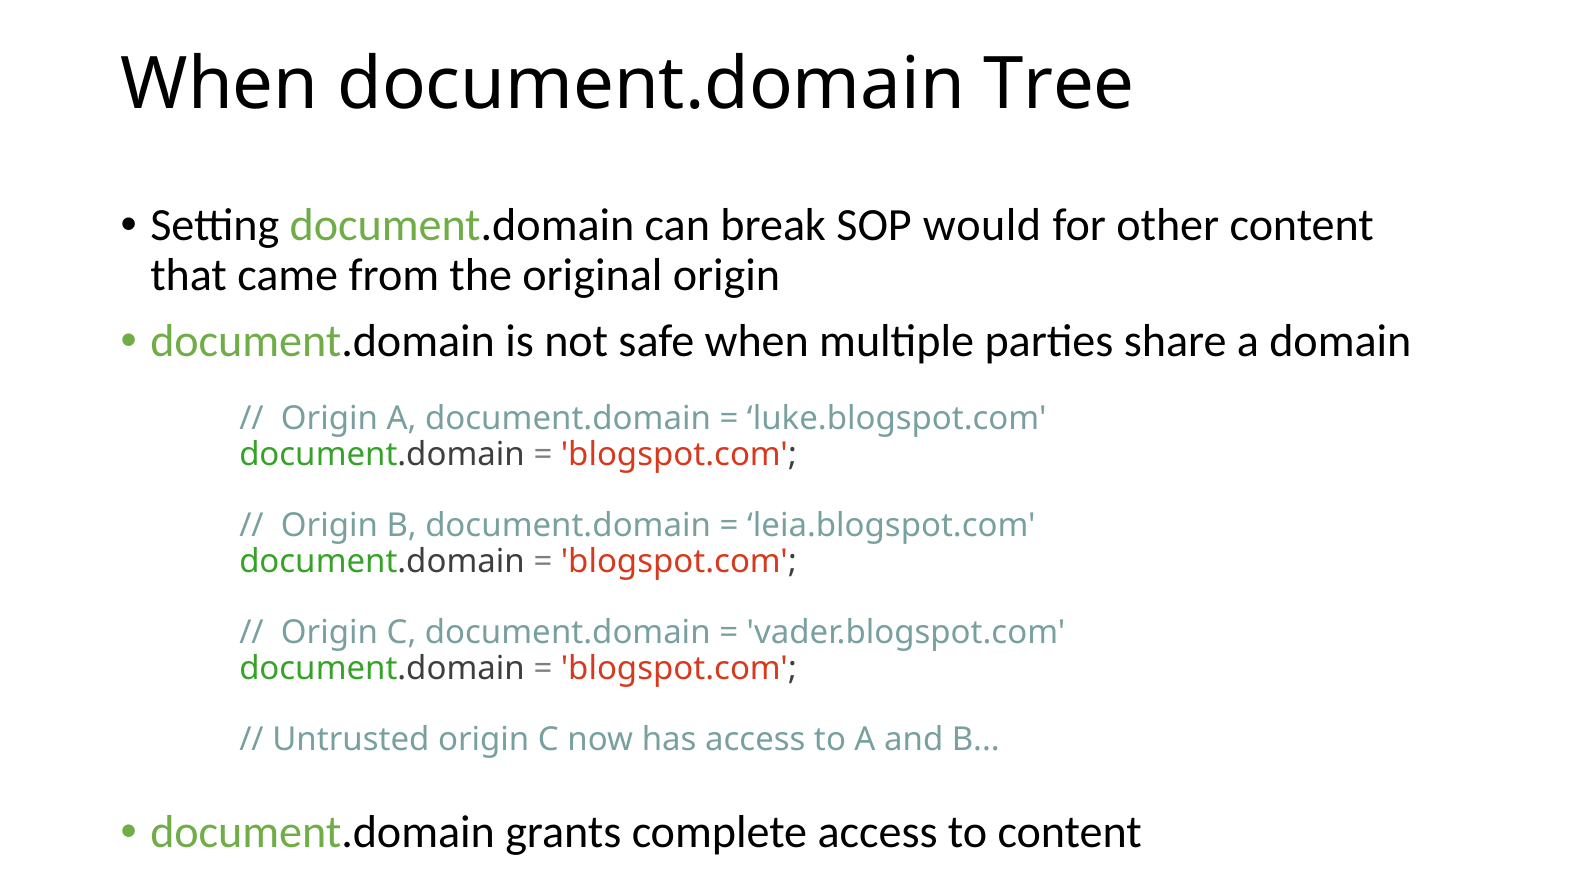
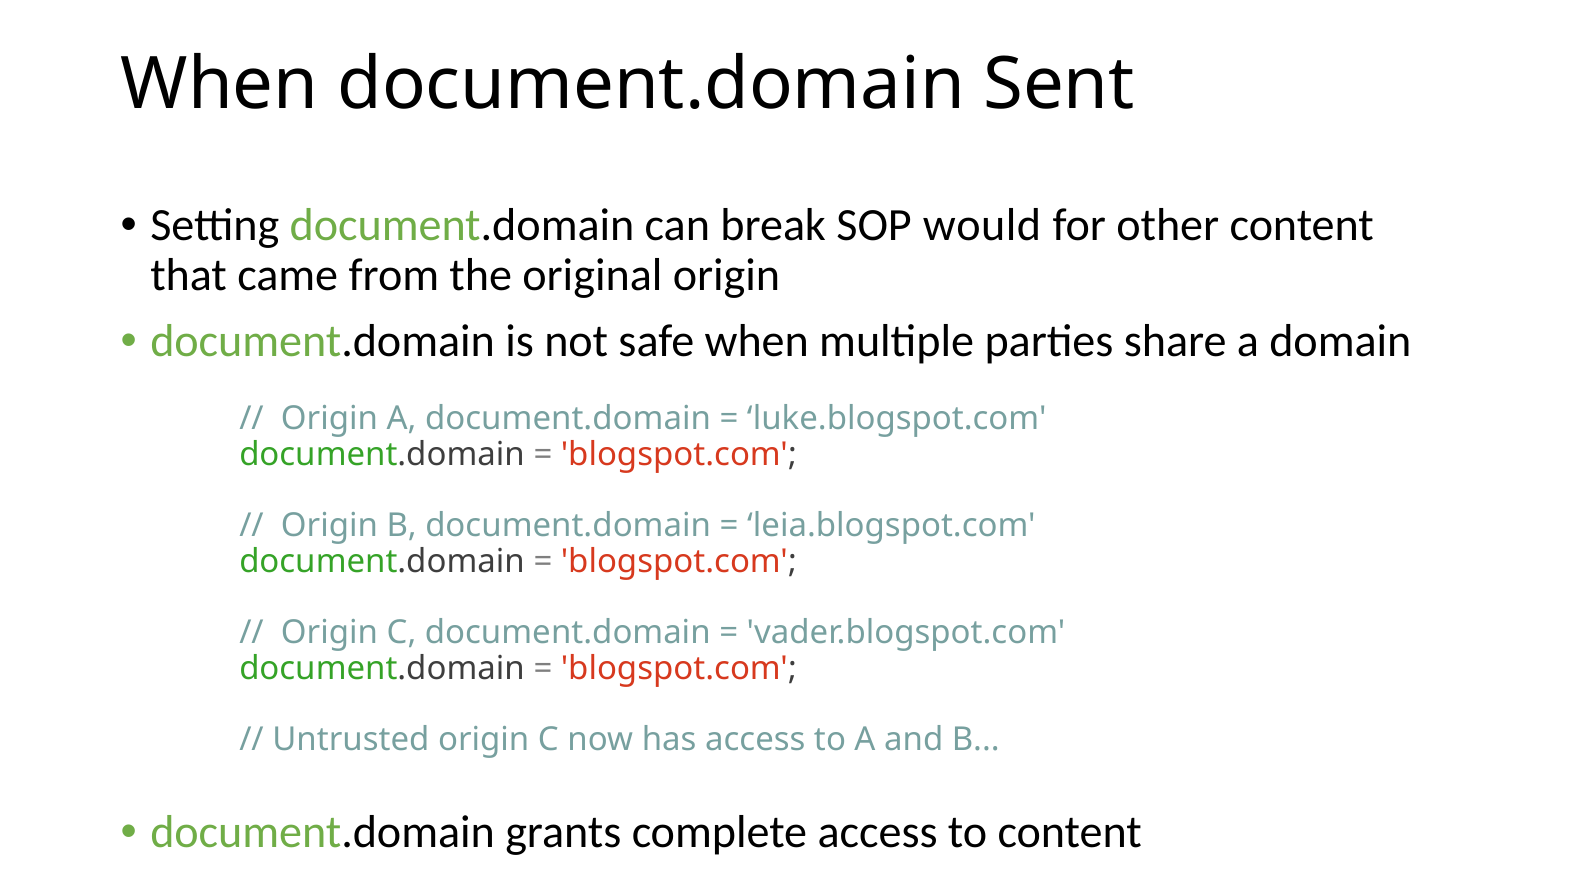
Tree: Tree -> Sent (1059, 85)
